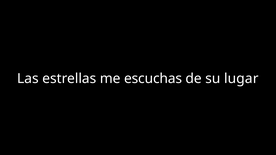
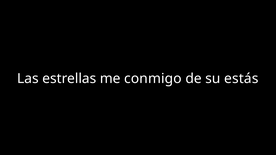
escuchas: escuchas -> conmigo (153, 79)
lugar: lugar -> estás (241, 79)
